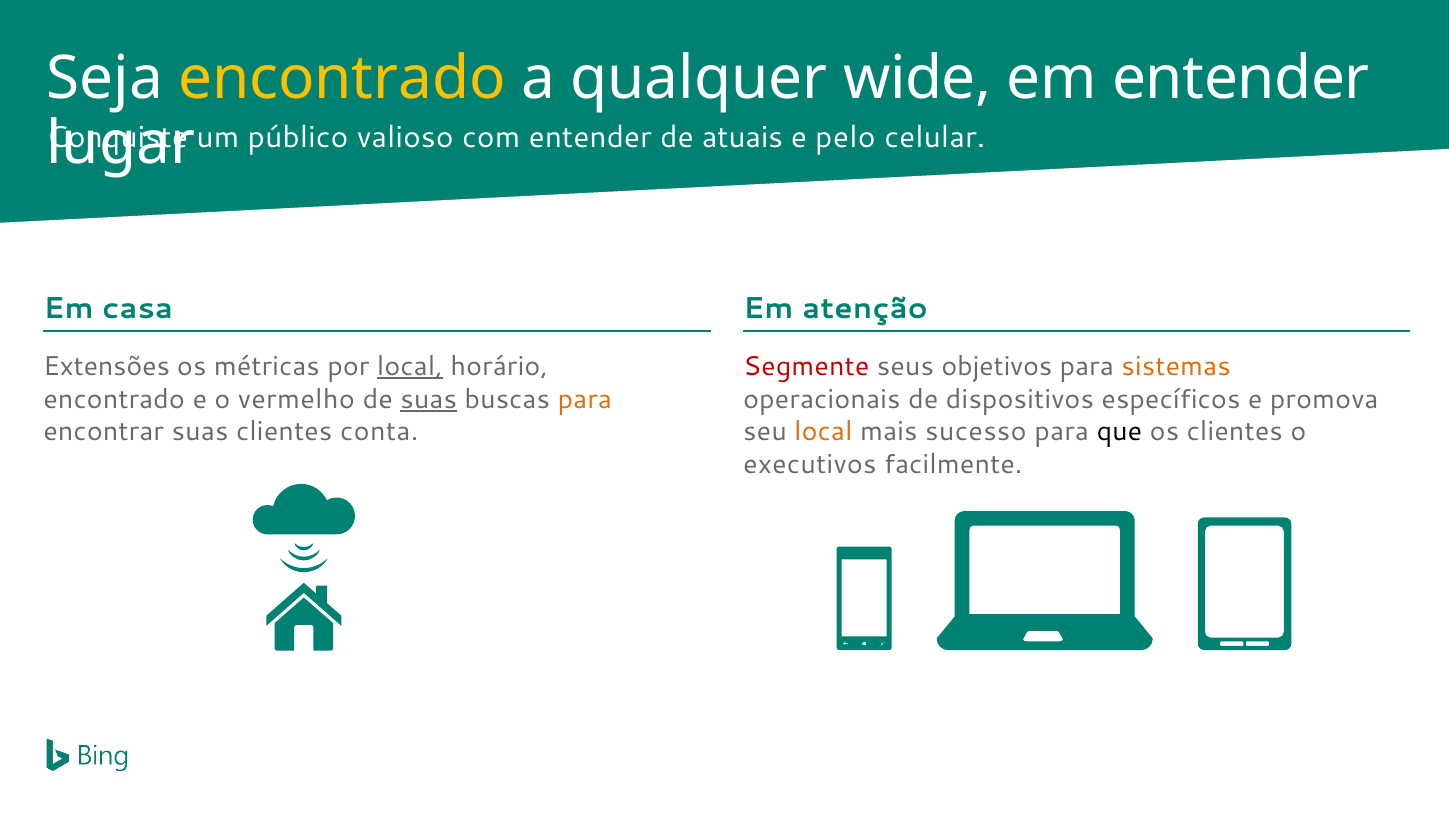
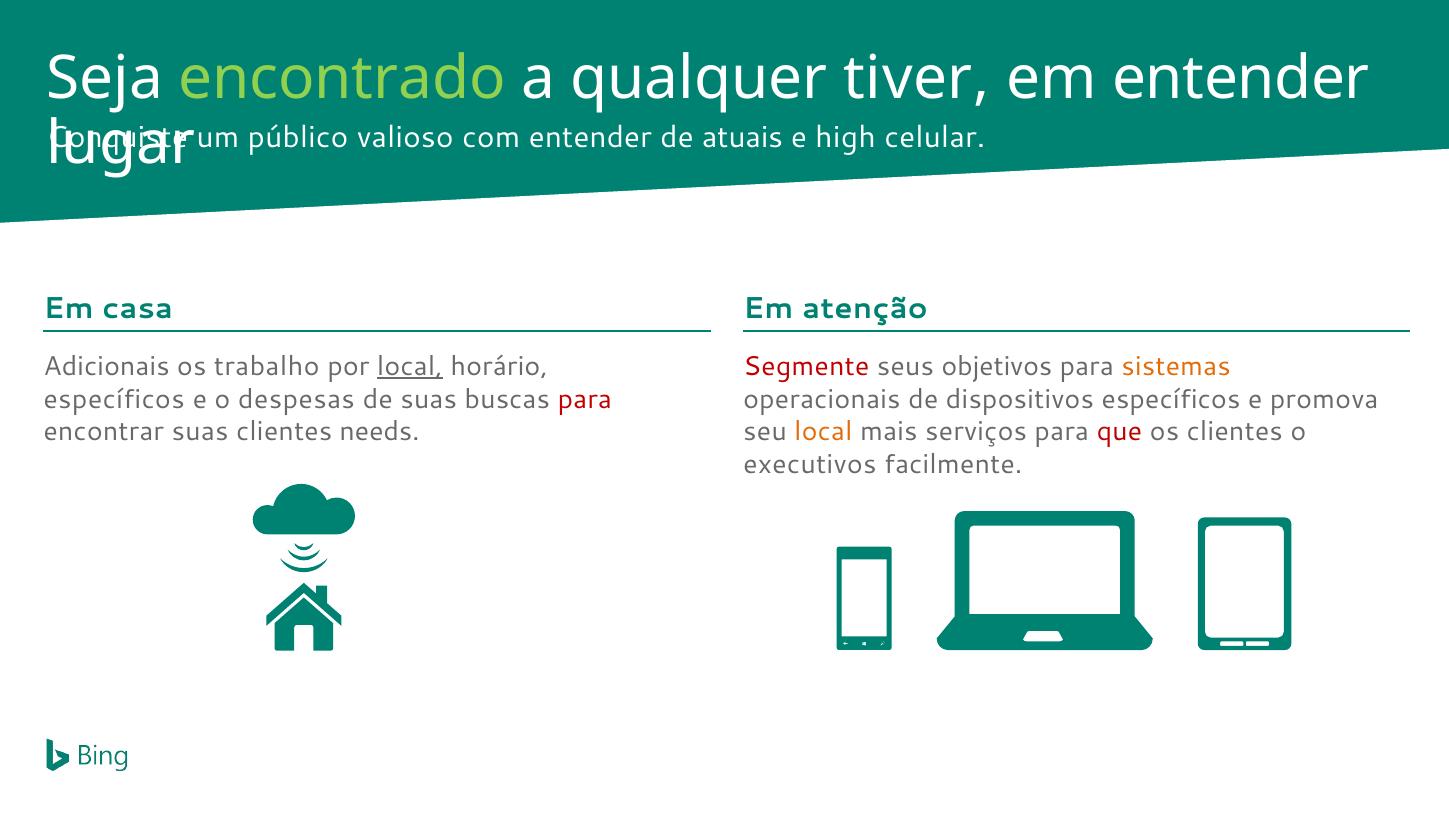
encontrado colour: yellow -> light green (342, 79)
wide: wide -> tiver (917, 79)
pelo: pelo -> high (846, 138)
Extensões: Extensões -> Adicionais (107, 367)
métricas: métricas -> trabalho (267, 367)
encontrado: encontrado -> específicos (114, 399)
vermelho: vermelho -> despesas (296, 399)
suas underline: present -> none (429, 399)
para colour: orange -> red (585, 399)
conta: conta -> needs (380, 432)
sucesso: sucesso -> serviços (976, 432)
que colour: black -> red (1119, 432)
